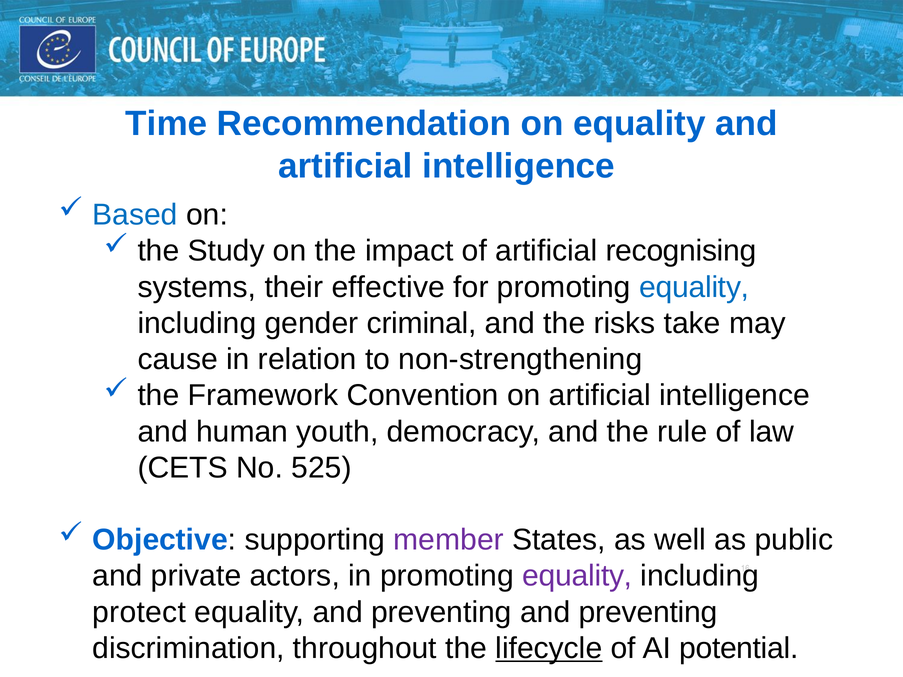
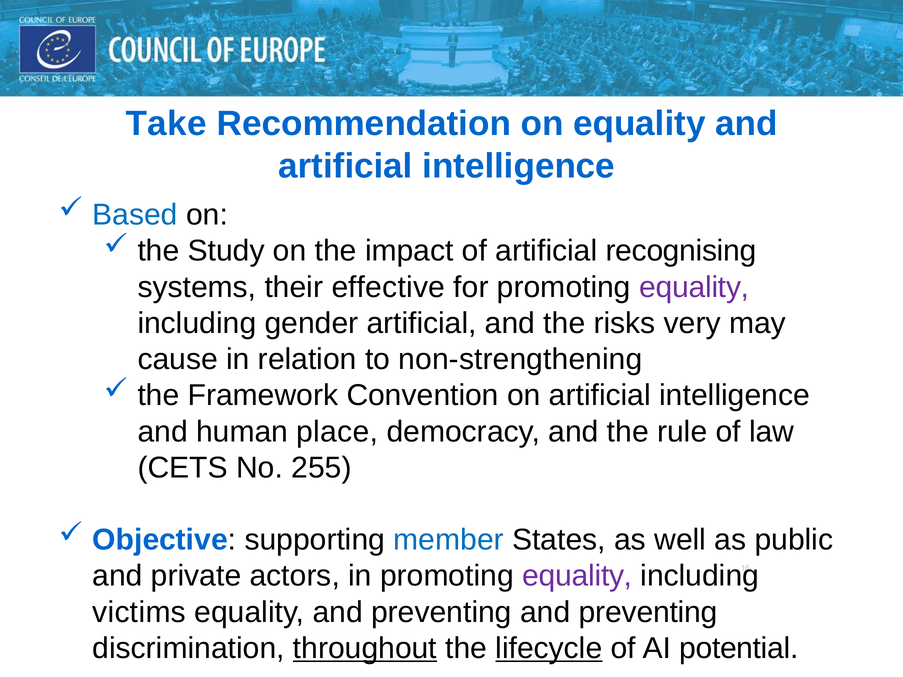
Time: Time -> Take (166, 124)
equality colour: blue -> purple (694, 287)
gender criminal: criminal -> artificial (422, 323)
take: take -> very (692, 323)
youth: youth -> place (337, 432)
525: 525 -> 255 (321, 468)
member colour: purple -> blue (449, 540)
protect: protect -> victims (139, 612)
throughout underline: none -> present (365, 648)
